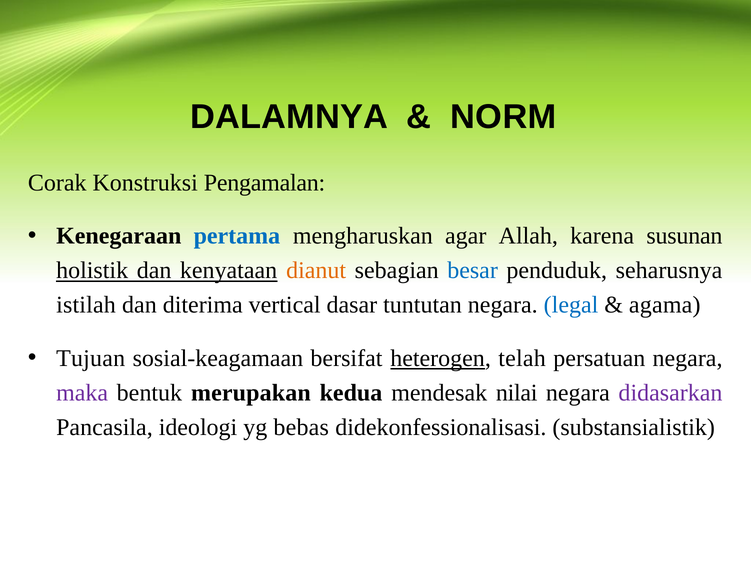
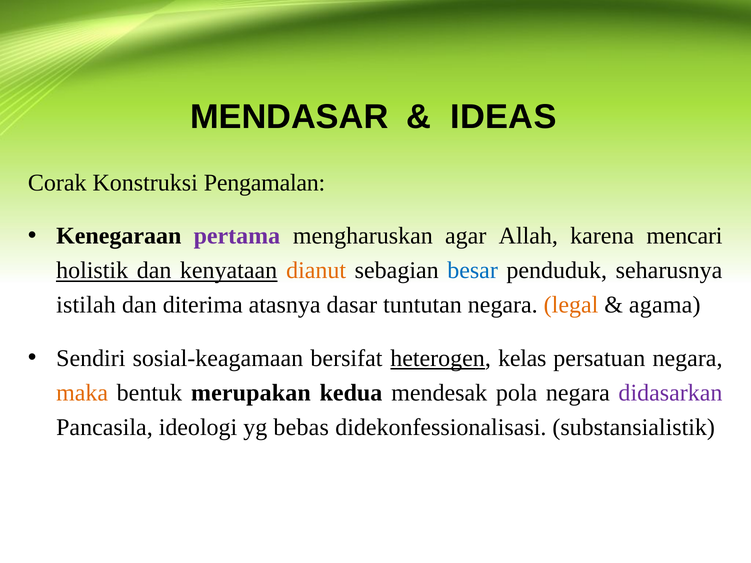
DALAMNYA: DALAMNYA -> MENDASAR (289, 117)
NORM: NORM -> IDEAS (503, 117)
pertama colour: blue -> purple (237, 236)
susunan: susunan -> mencari (684, 236)
vertical: vertical -> atasnya (285, 305)
legal colour: blue -> orange (571, 305)
Tujuan: Tujuan -> Sendiri (91, 358)
telah: telah -> kelas (522, 358)
maka colour: purple -> orange (82, 393)
nilai: nilai -> pola (517, 393)
